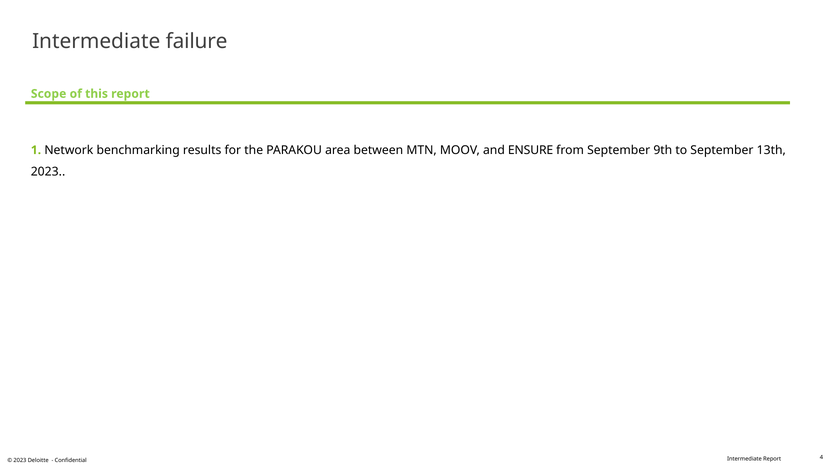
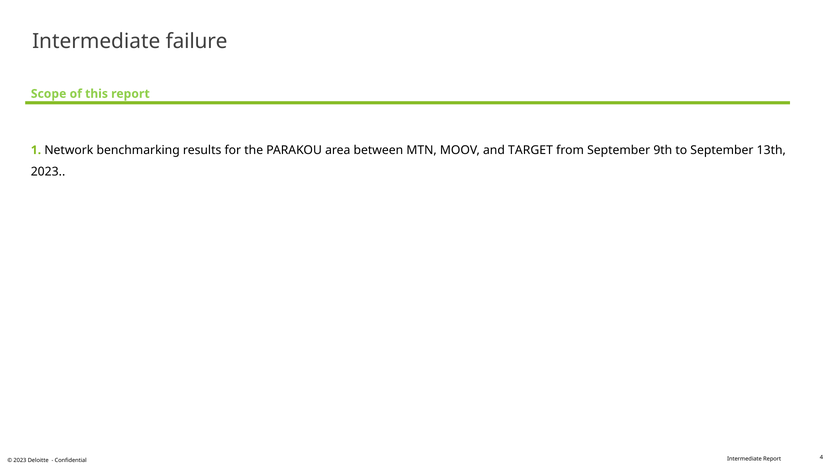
ENSURE: ENSURE -> TARGET (531, 150)
